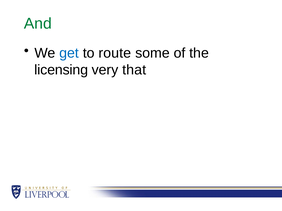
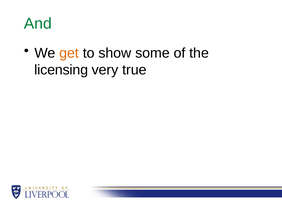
get colour: blue -> orange (69, 53)
route: route -> show (115, 53)
that: that -> true (134, 70)
